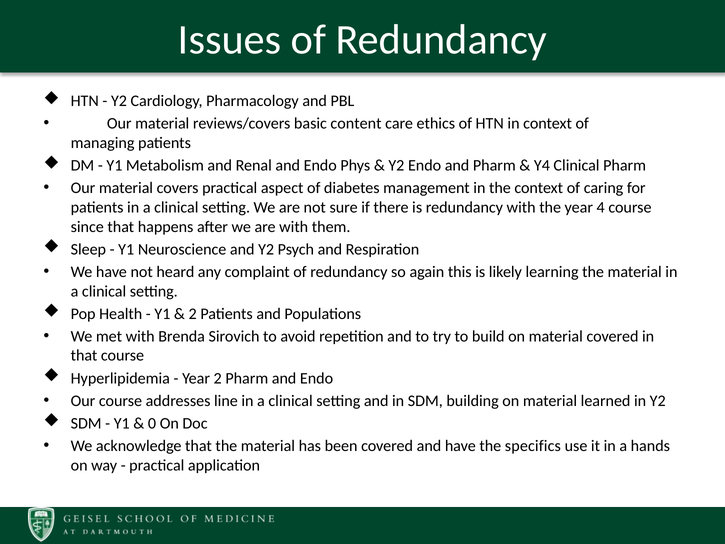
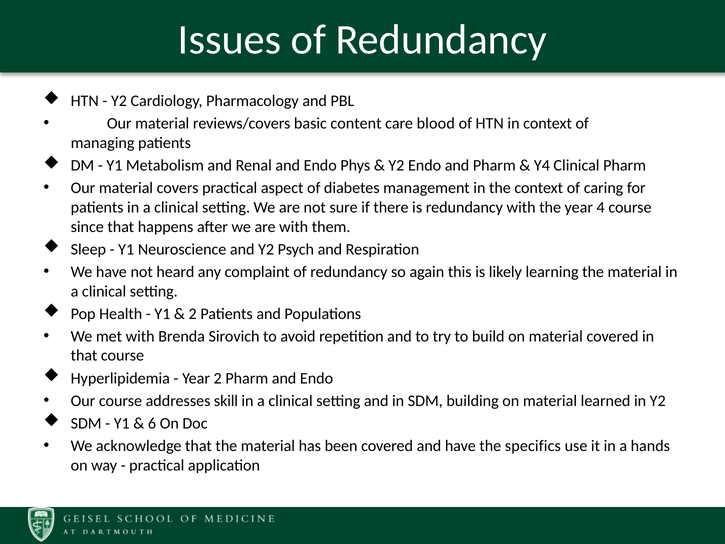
ethics: ethics -> blood (436, 124)
line: line -> skill (226, 401)
0: 0 -> 6 (152, 423)
